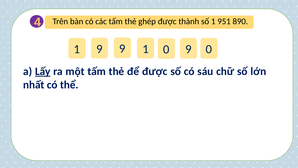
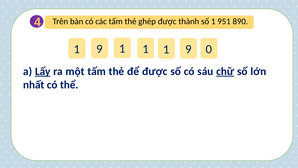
9 9: 9 -> 1 (122, 49)
0: 0 -> 1 (166, 49)
chữ underline: none -> present (225, 71)
